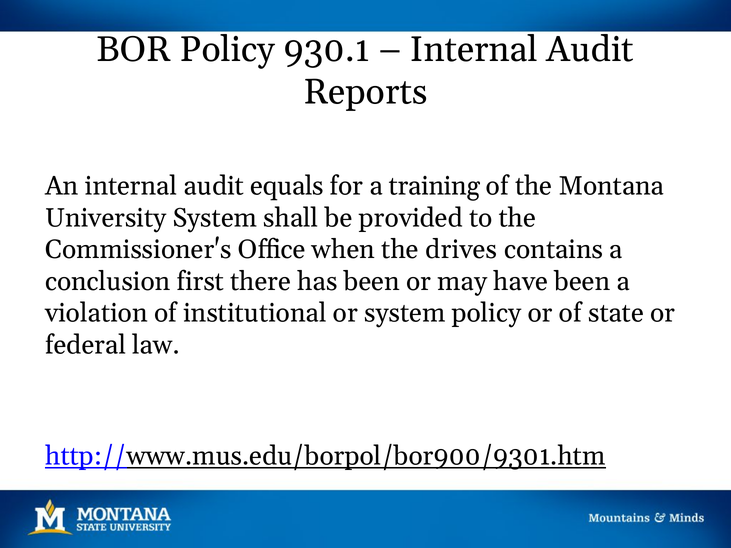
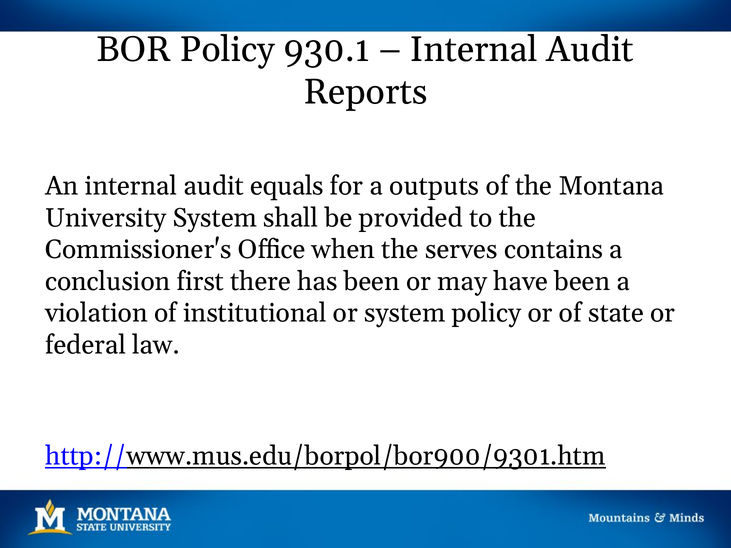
training: training -> outputs (434, 186)
drives: drives -> serves (461, 250)
